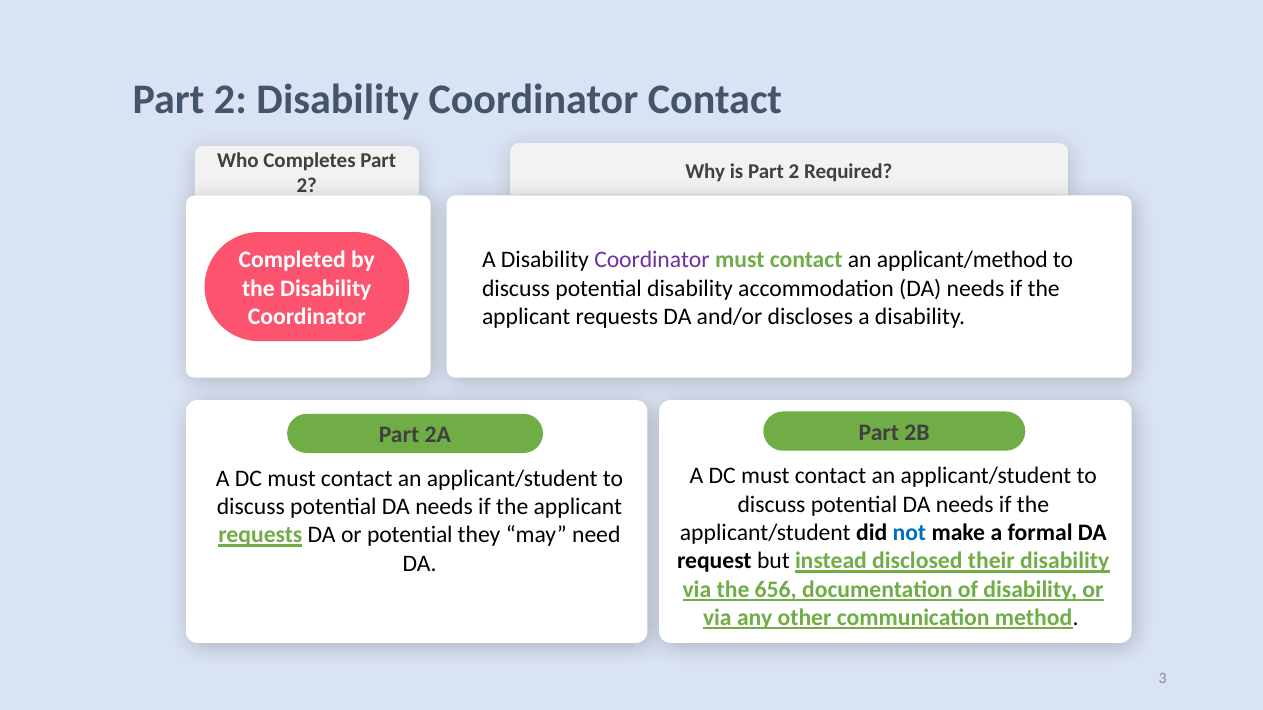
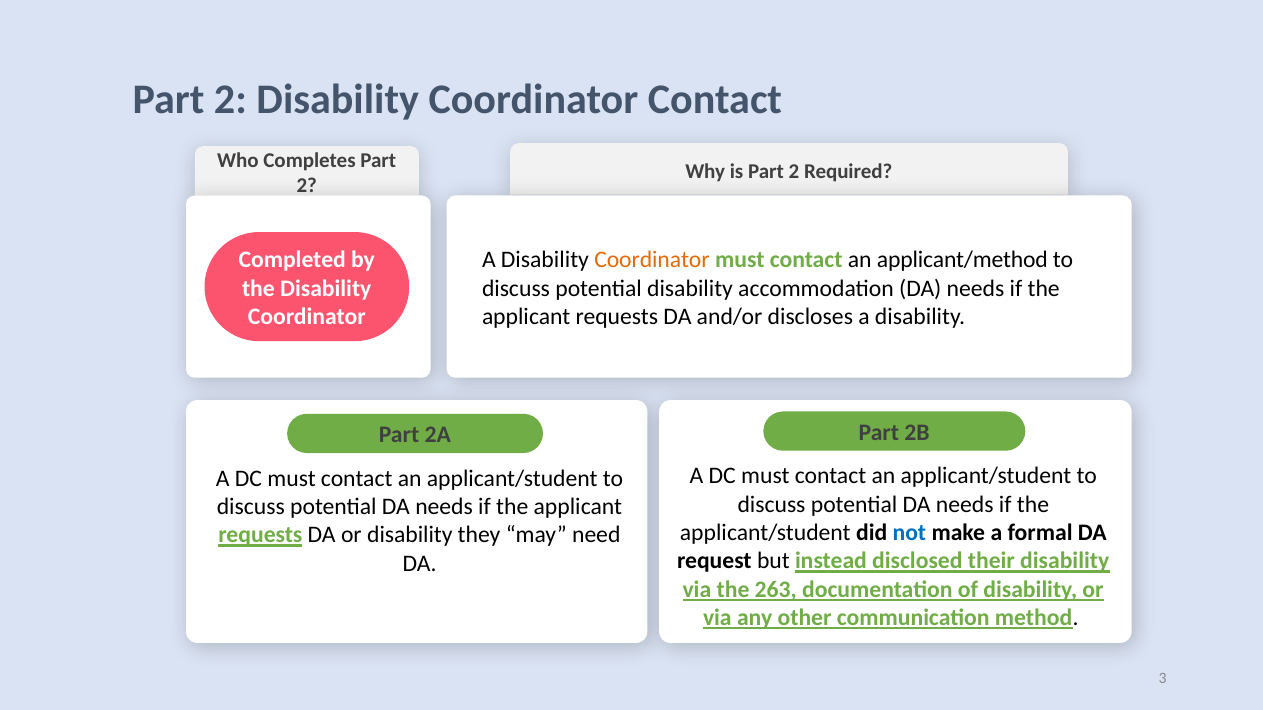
Coordinator colour: purple -> orange (652, 260)
or potential: potential -> disability (410, 535)
656: 656 -> 263 (776, 590)
